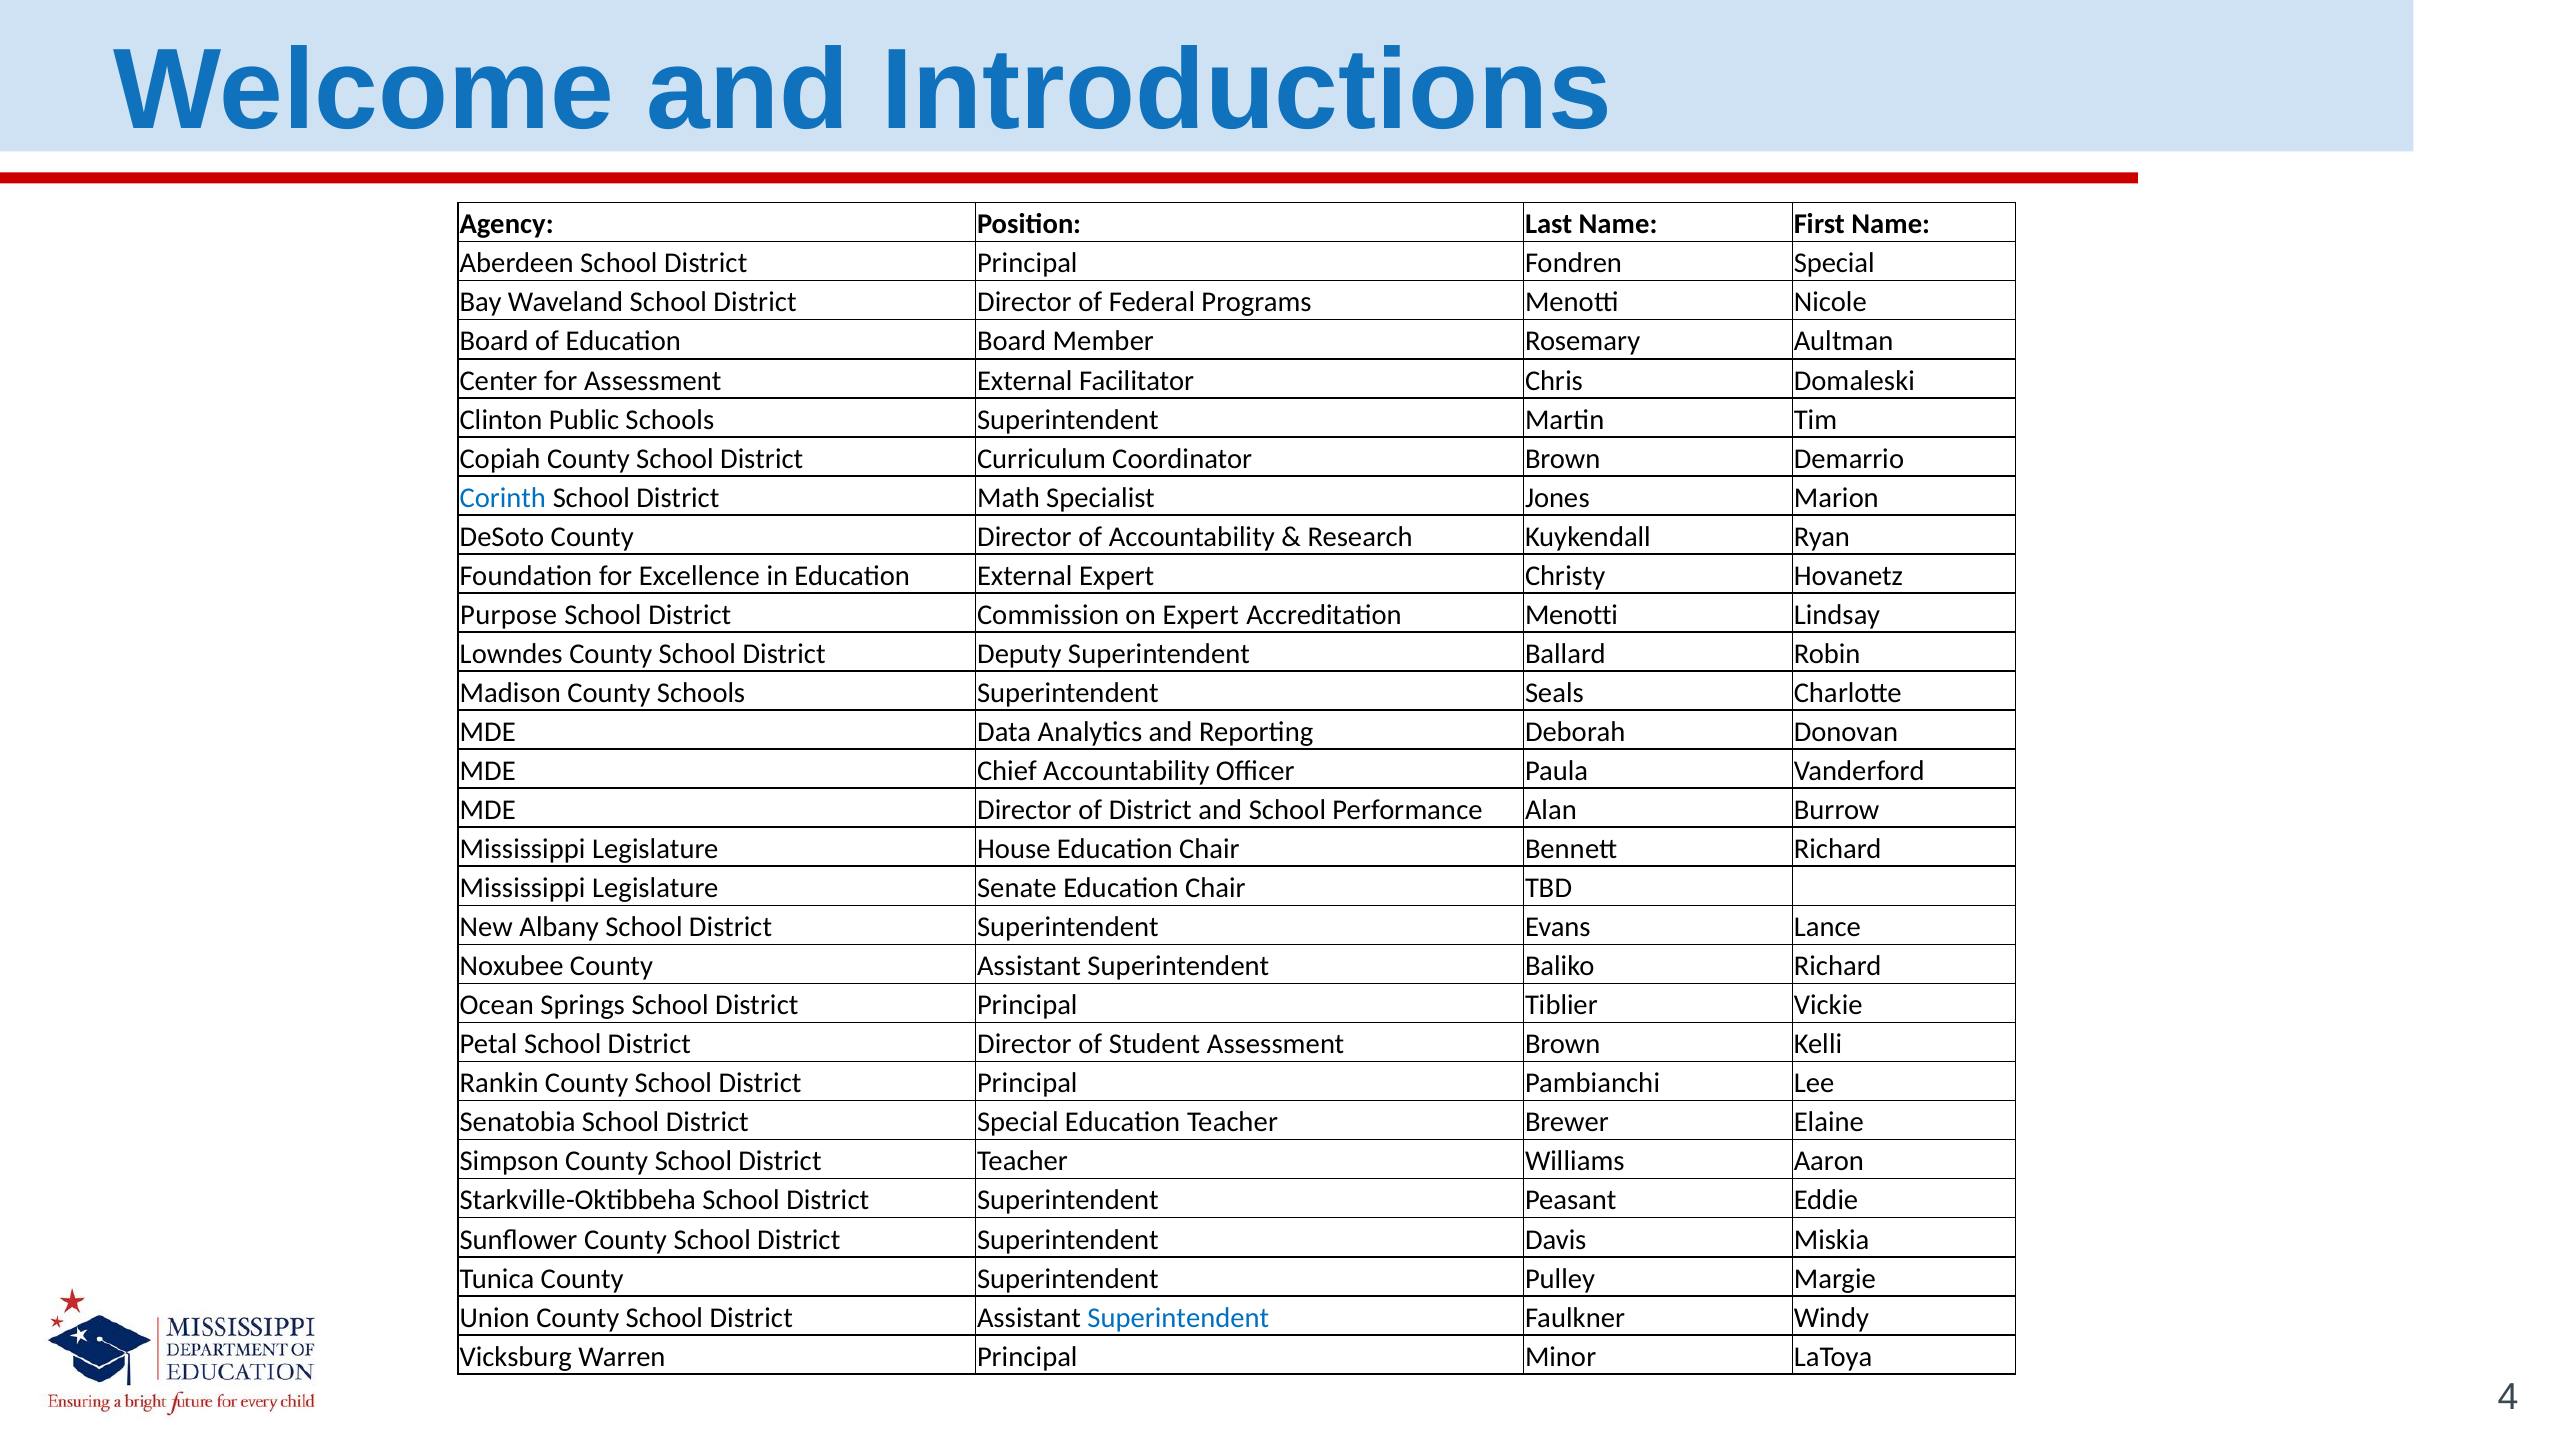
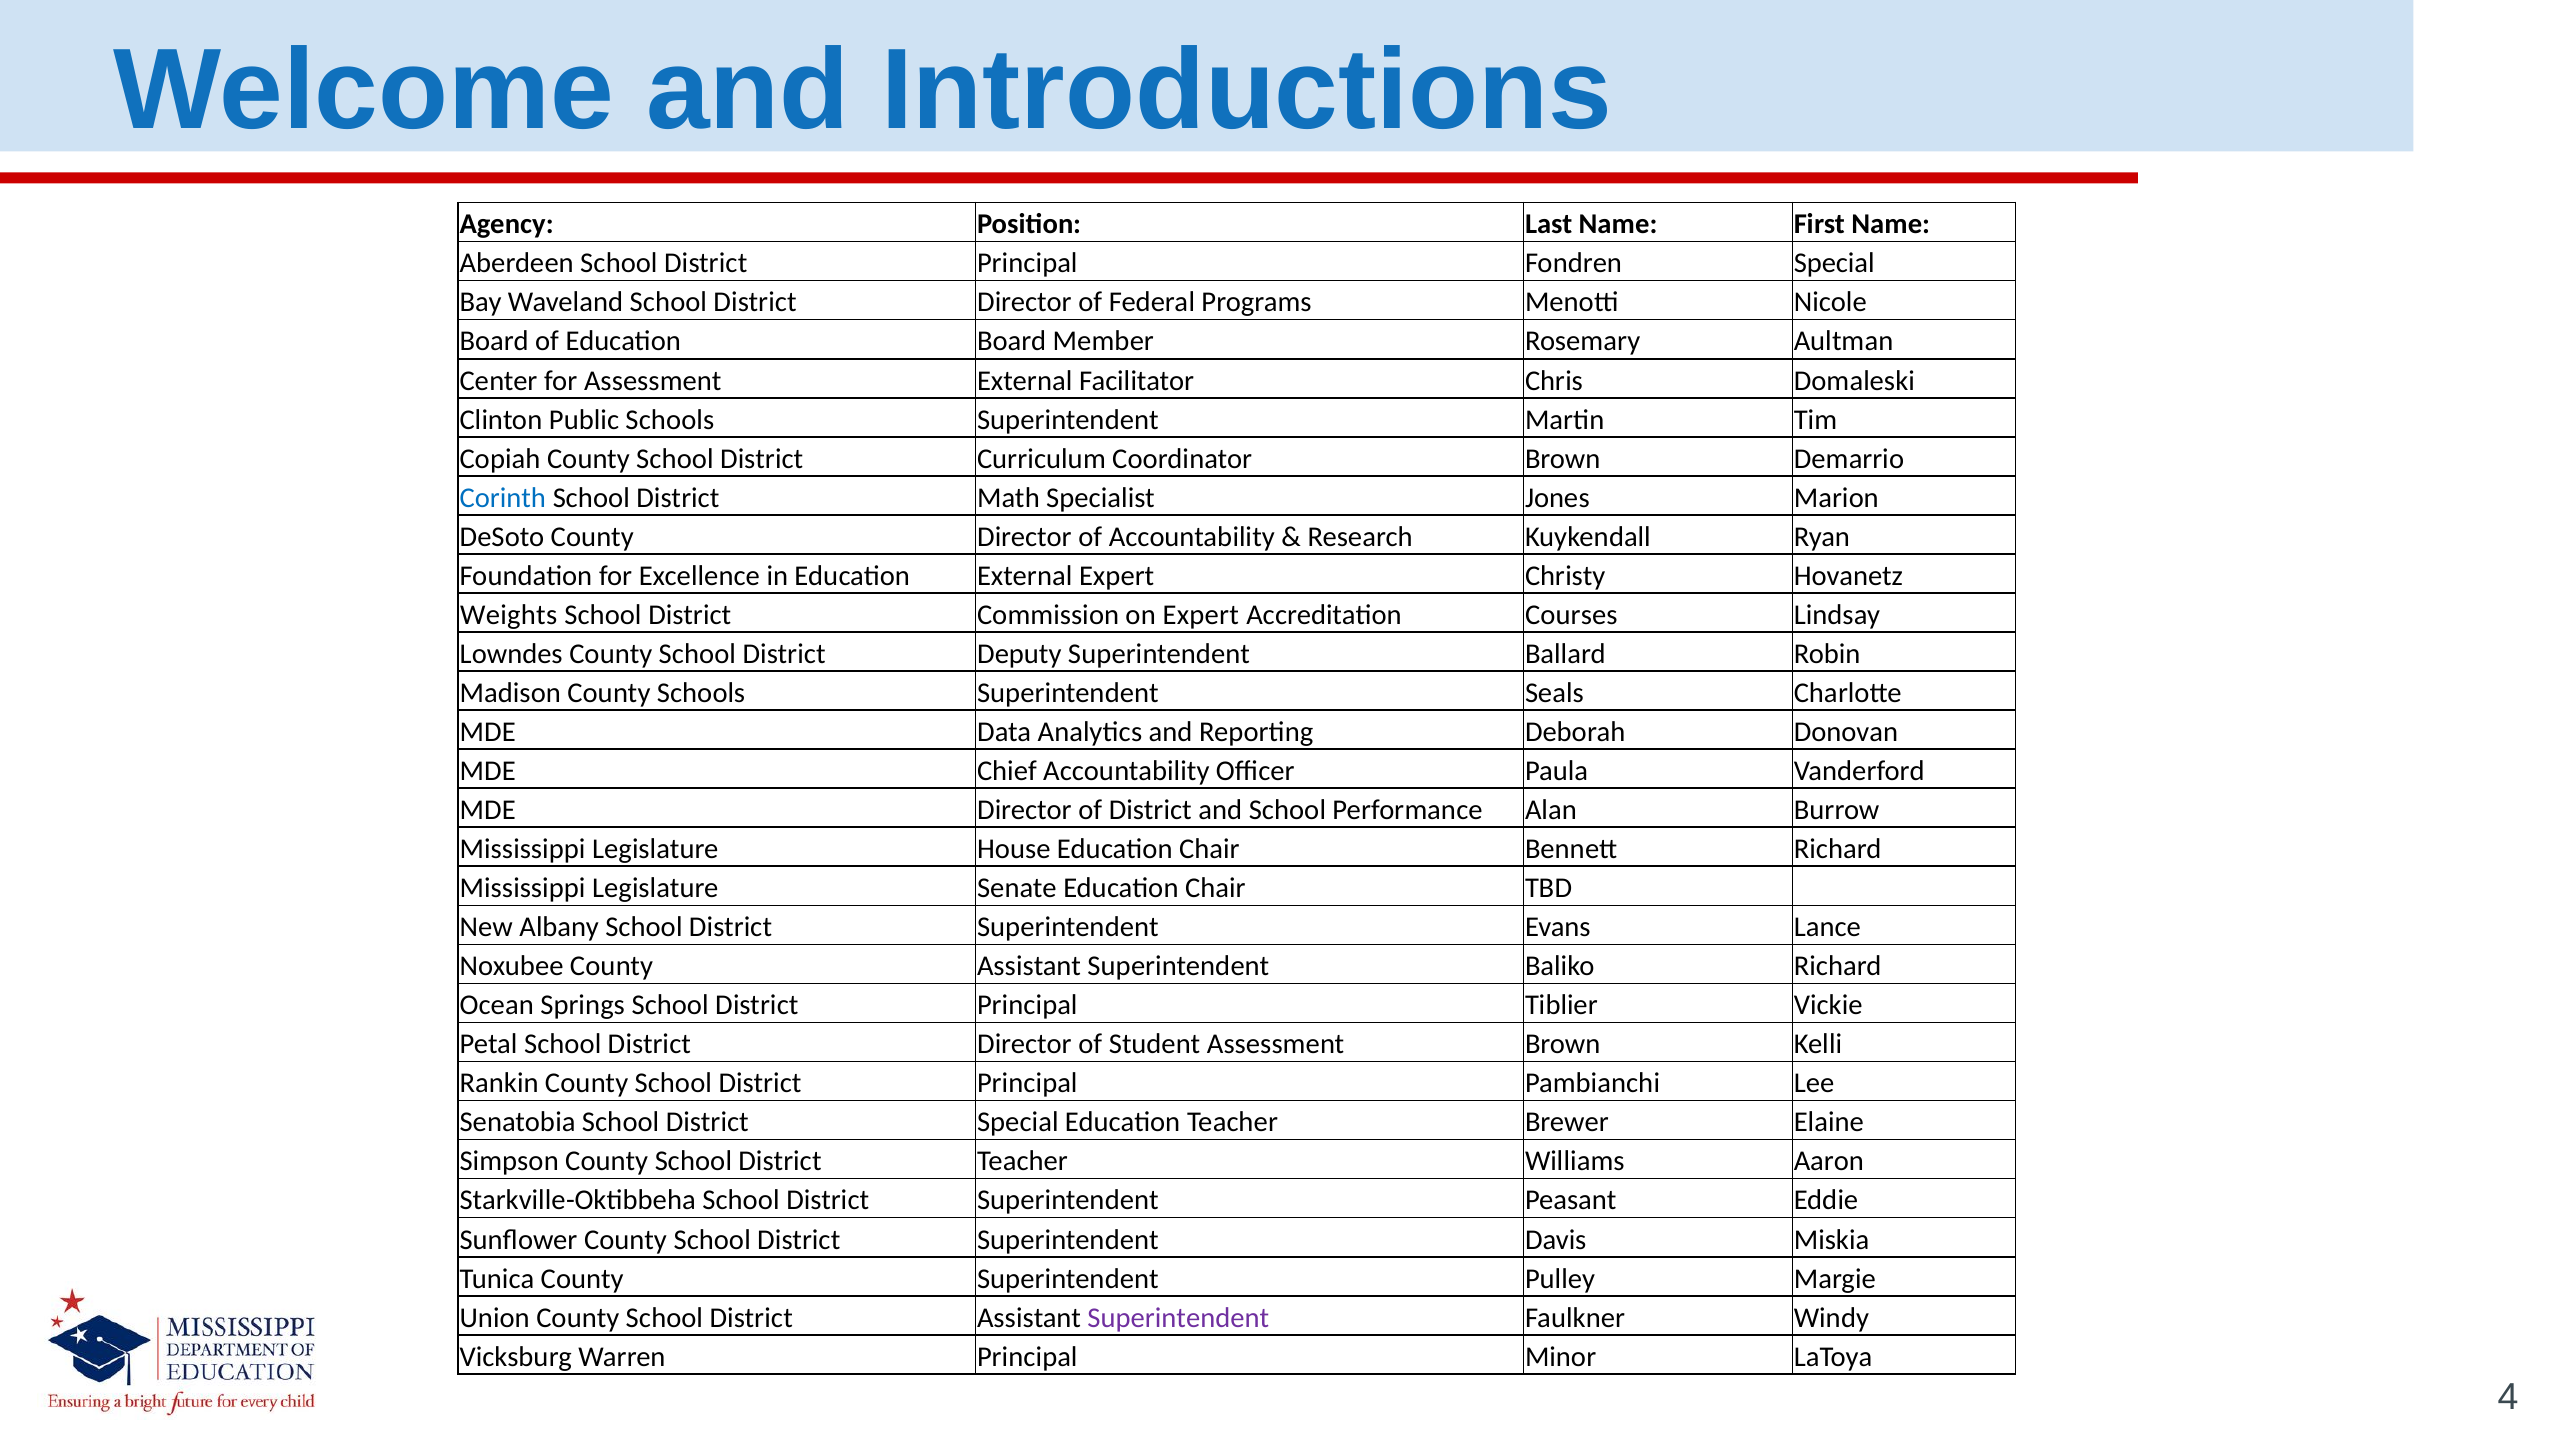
Purpose: Purpose -> Weights (509, 615)
Accreditation Menotti: Menotti -> Courses (1571, 615)
Superintendent colour: blue -> purple (1178, 1318)
